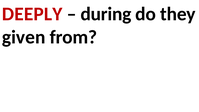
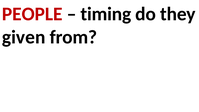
DEEPLY: DEEPLY -> PEOPLE (32, 14)
during: during -> timing (106, 14)
